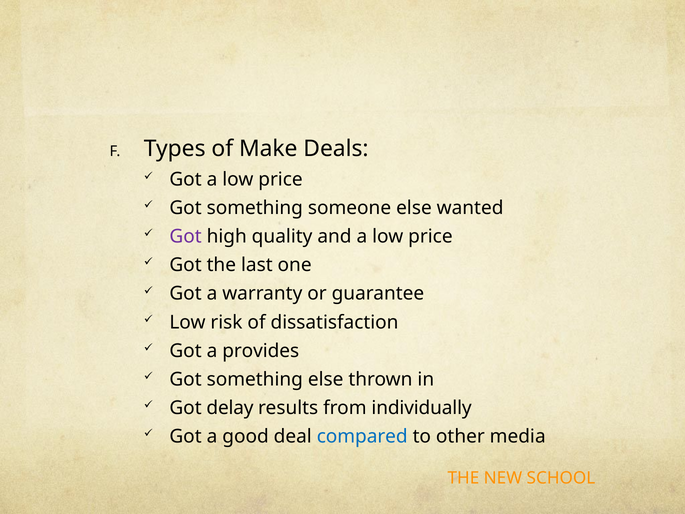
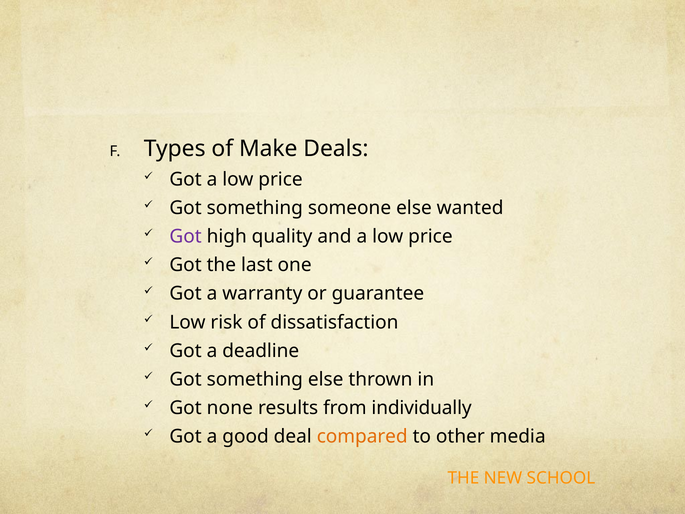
provides: provides -> deadline (261, 351)
delay: delay -> none (230, 408)
compared colour: blue -> orange (362, 436)
